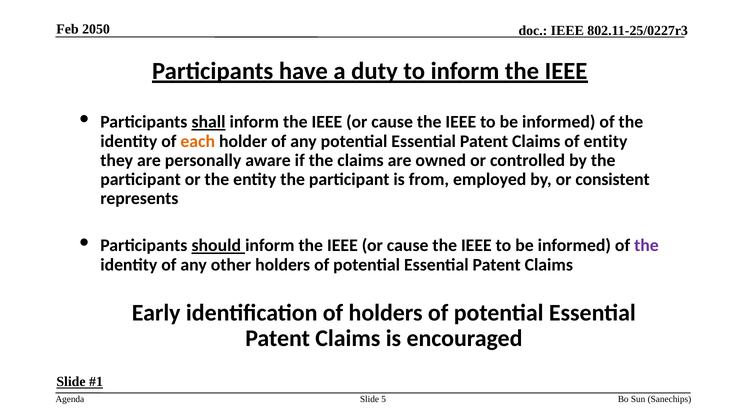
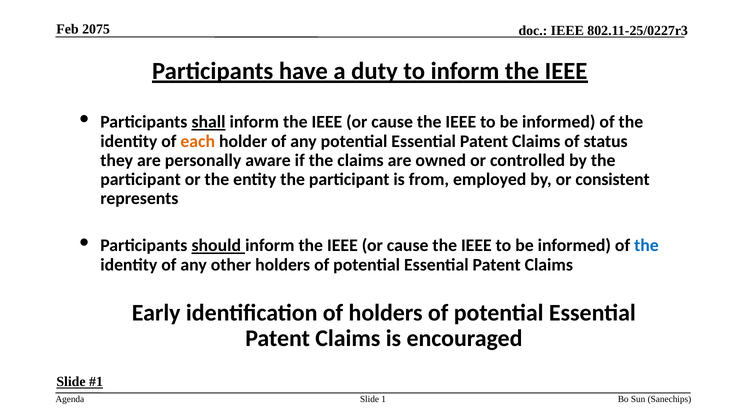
2050: 2050 -> 2075 (96, 29)
of entity: entity -> status (606, 141)
the colour: purple -> blue (646, 246)
5: 5 -> 1 (384, 399)
